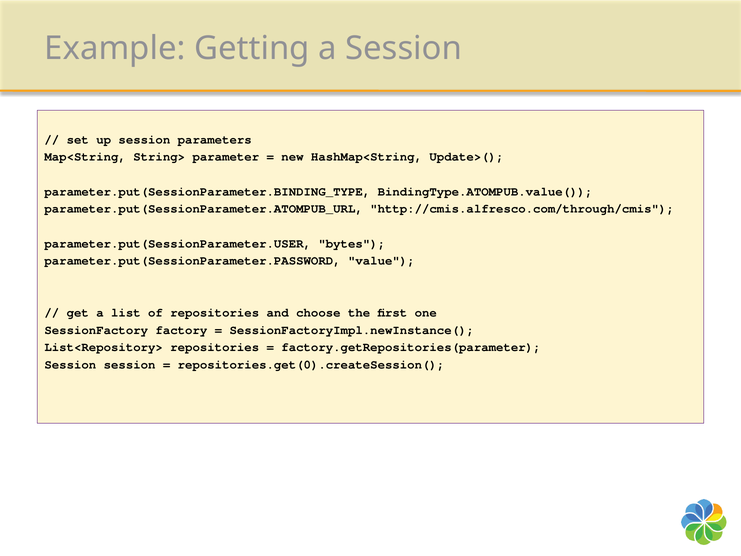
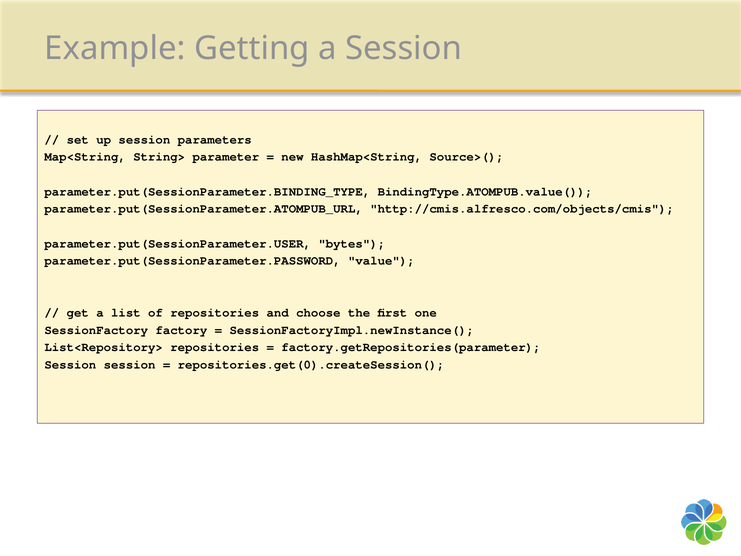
Update>(: Update>( -> Source>( (466, 157)
http://cmis.alfresco.com/through/cmis: http://cmis.alfresco.com/through/cmis -> http://cmis.alfresco.com/objects/cmis (522, 209)
